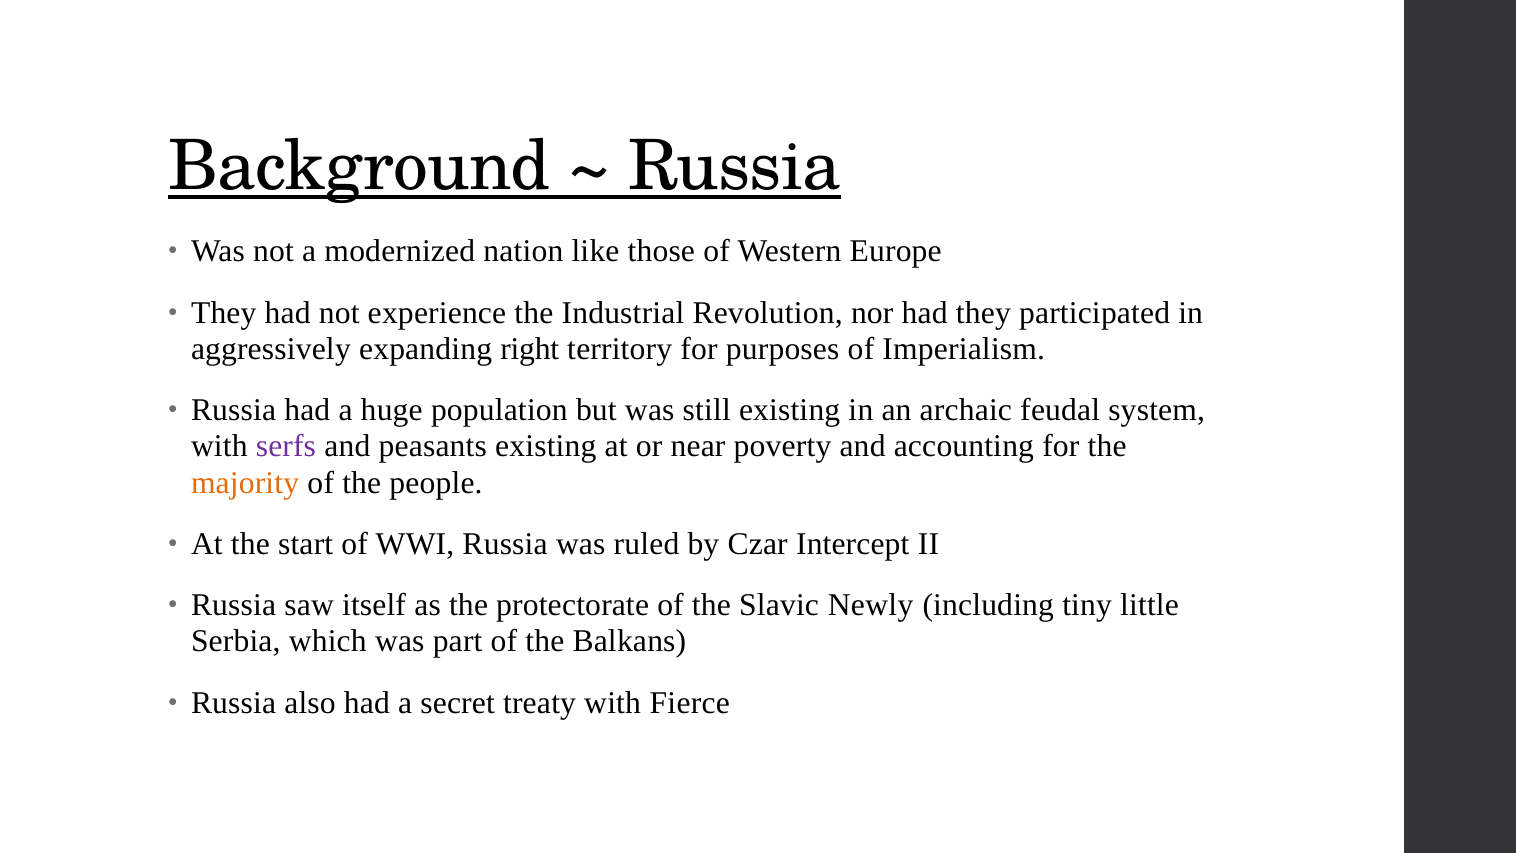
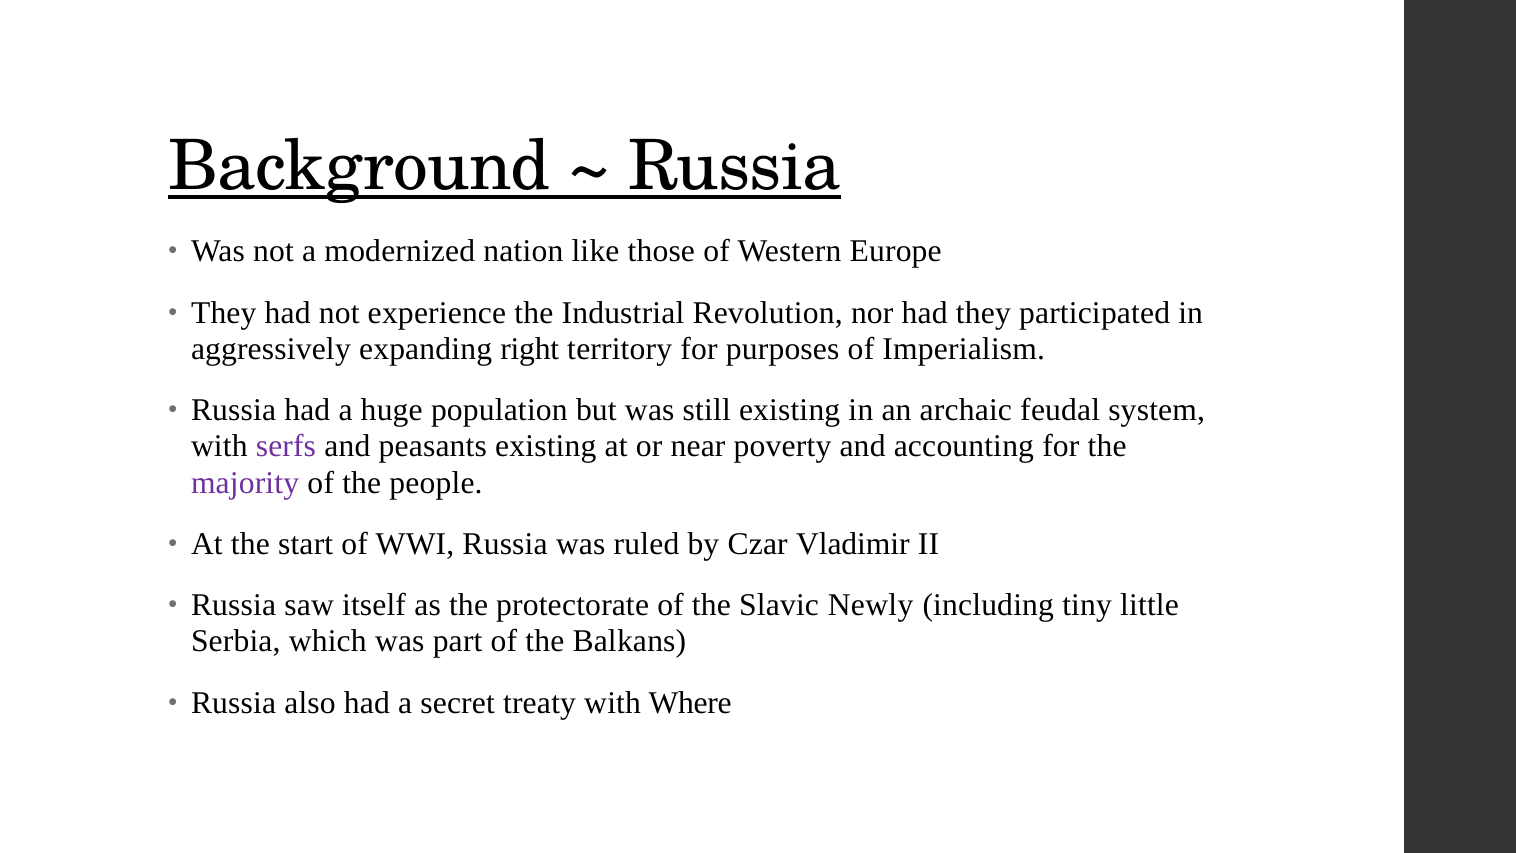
majority colour: orange -> purple (245, 482)
Intercept: Intercept -> Vladimir (853, 544)
Fierce: Fierce -> Where (690, 703)
